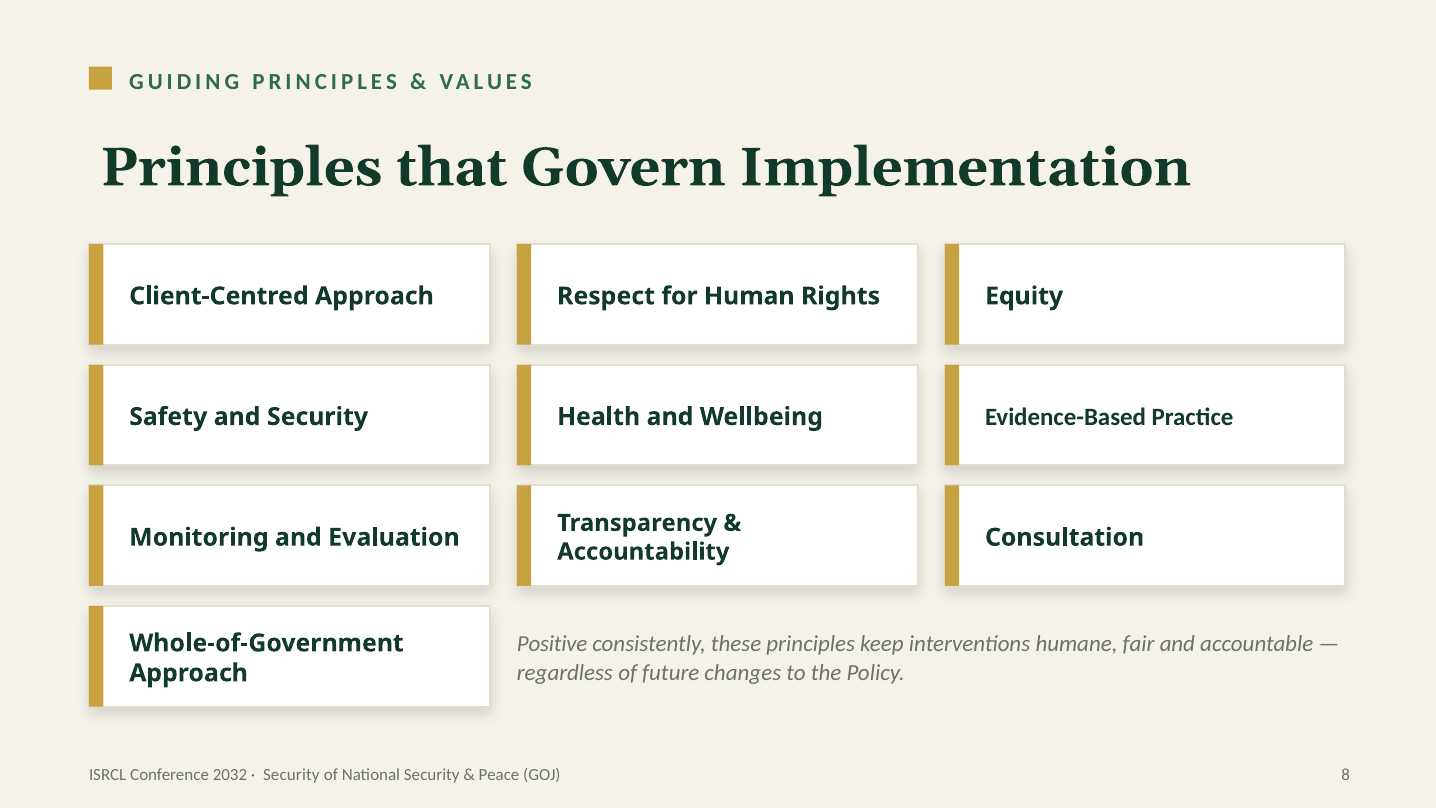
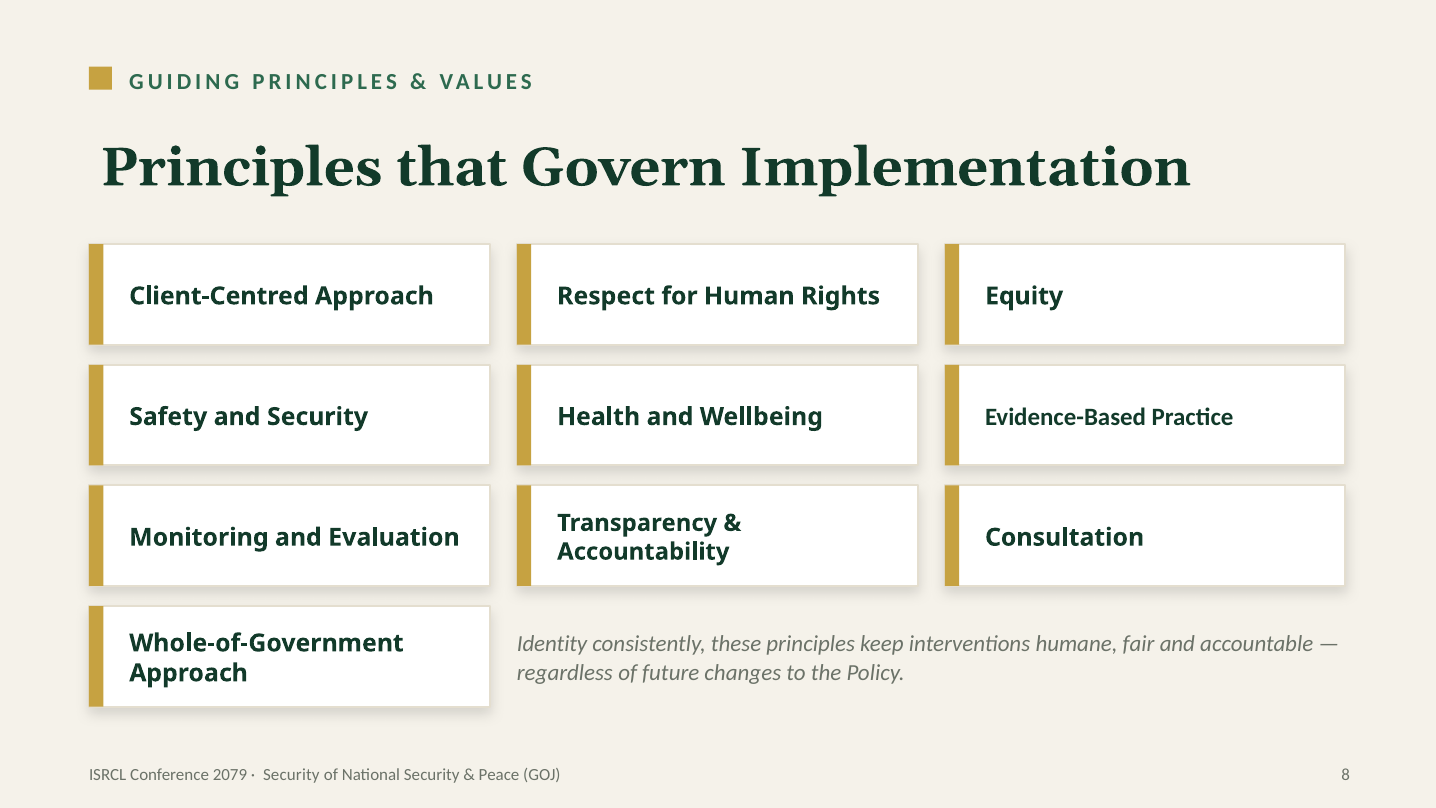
Positive: Positive -> Identity (552, 644)
2032: 2032 -> 2079 (230, 775)
